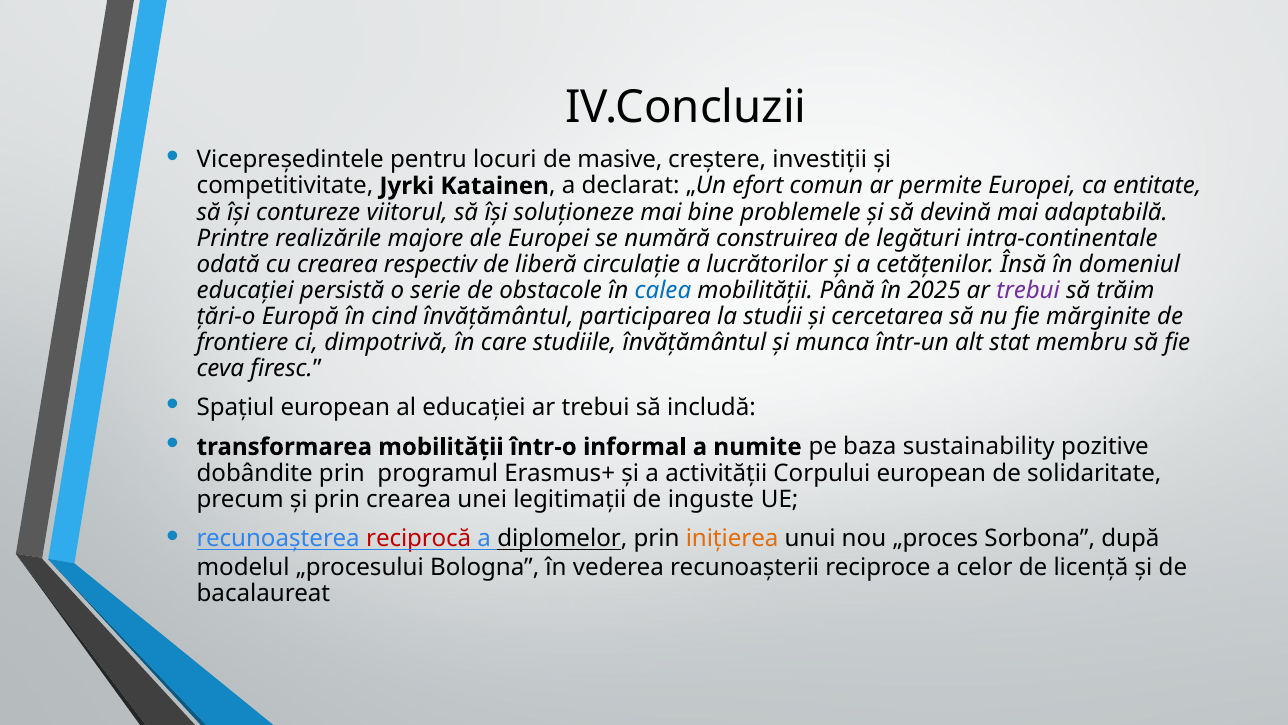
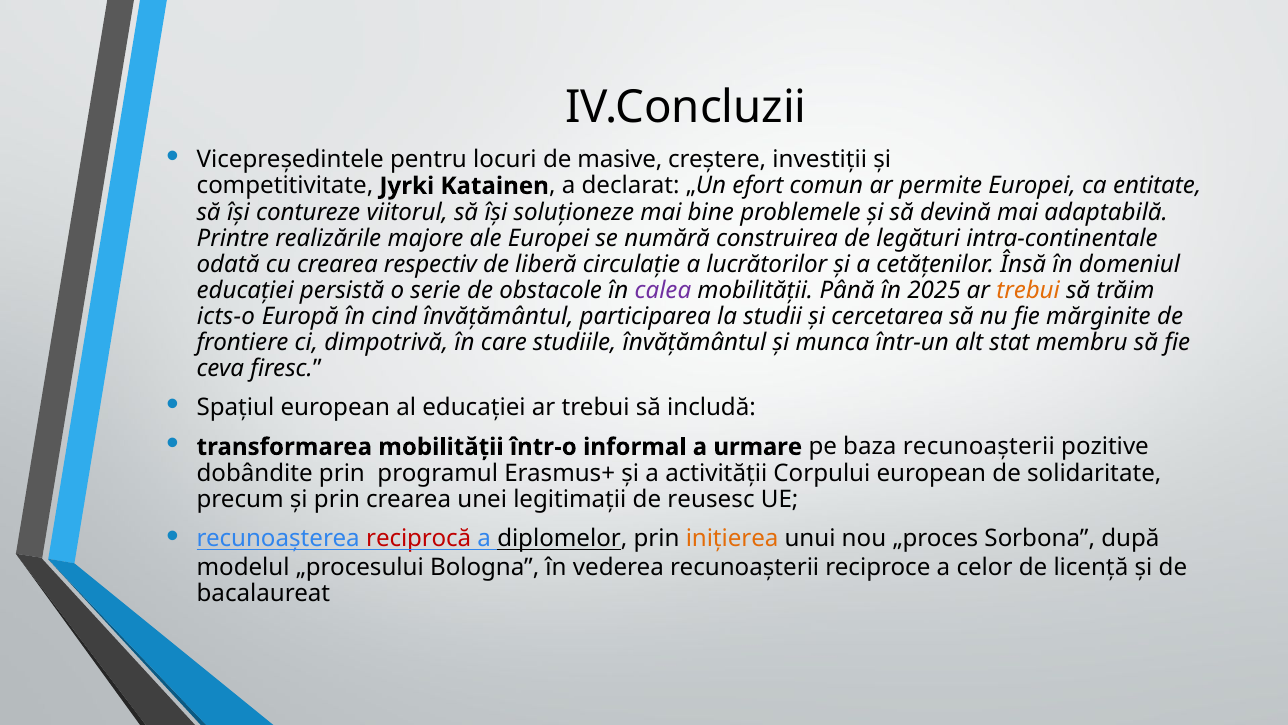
calea colour: blue -> purple (663, 290)
trebui colour: purple -> orange (1028, 290)
țări-o: țări-o -> icts-o (226, 316)
numite: numite -> urmare (758, 447)
baza sustainability: sustainability -> recunoașterii (979, 447)
inguste: inguste -> reusesc (711, 499)
